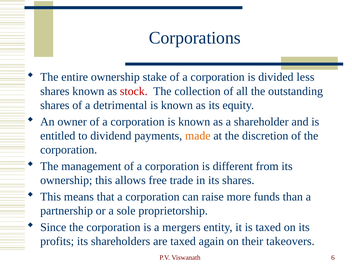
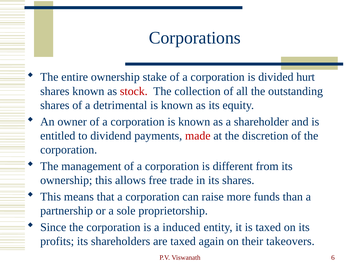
less: less -> hurt (306, 77)
made colour: orange -> red (198, 136)
mergers: mergers -> induced (181, 227)
